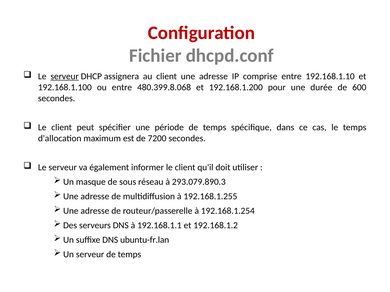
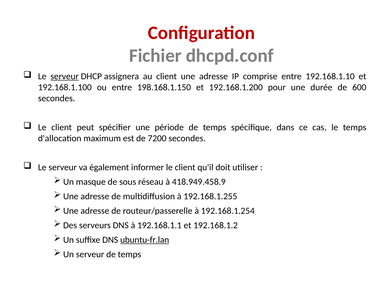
480.399.8.068: 480.399.8.068 -> 198.168.1.150 (164, 87)
293.079.890.3: 293.079.890.3 -> 418.949.458.9 (199, 182)
ubuntu-fr.lan underline: none -> present (145, 240)
